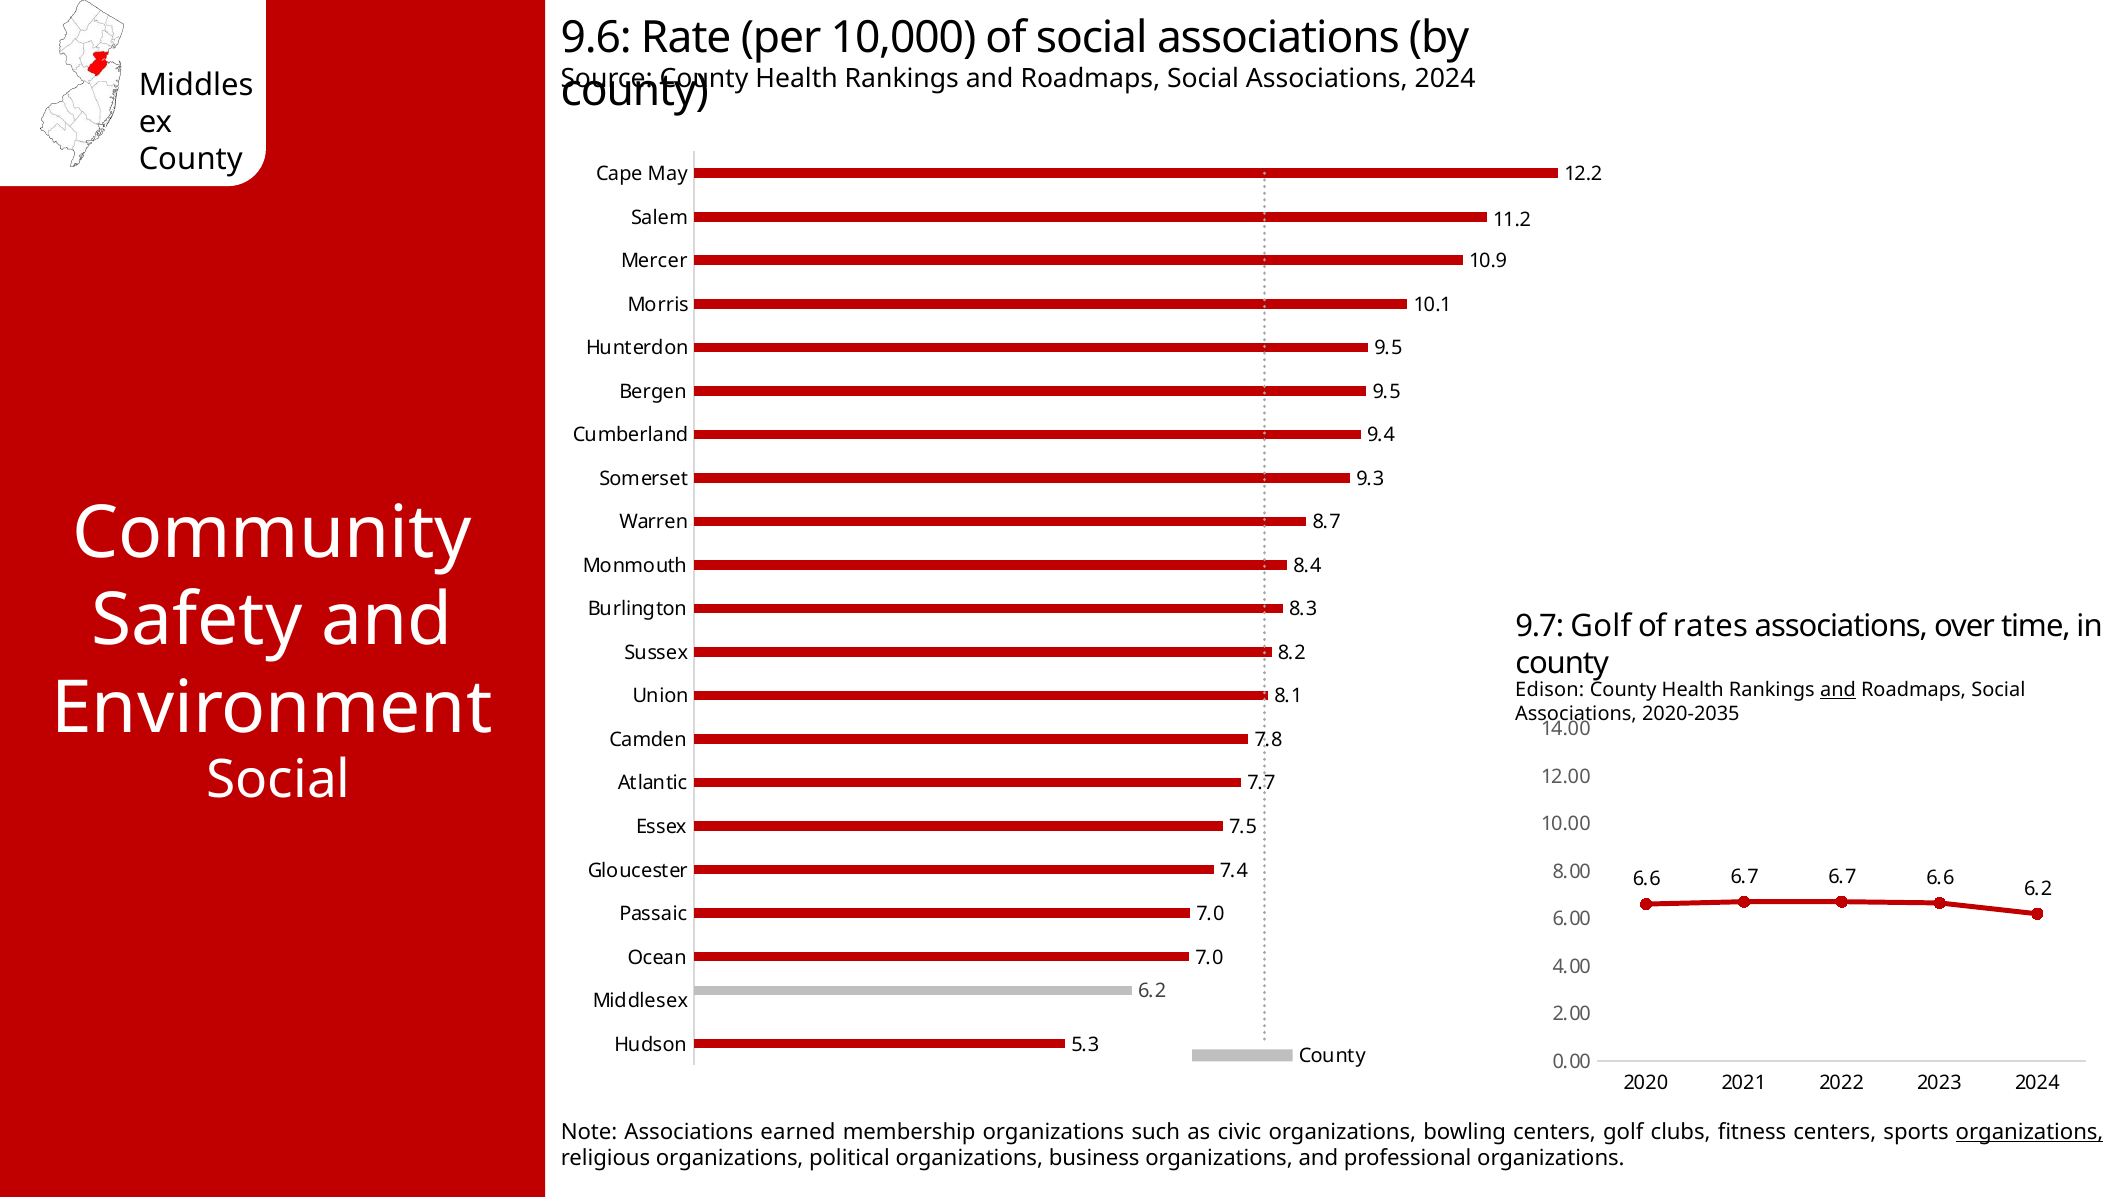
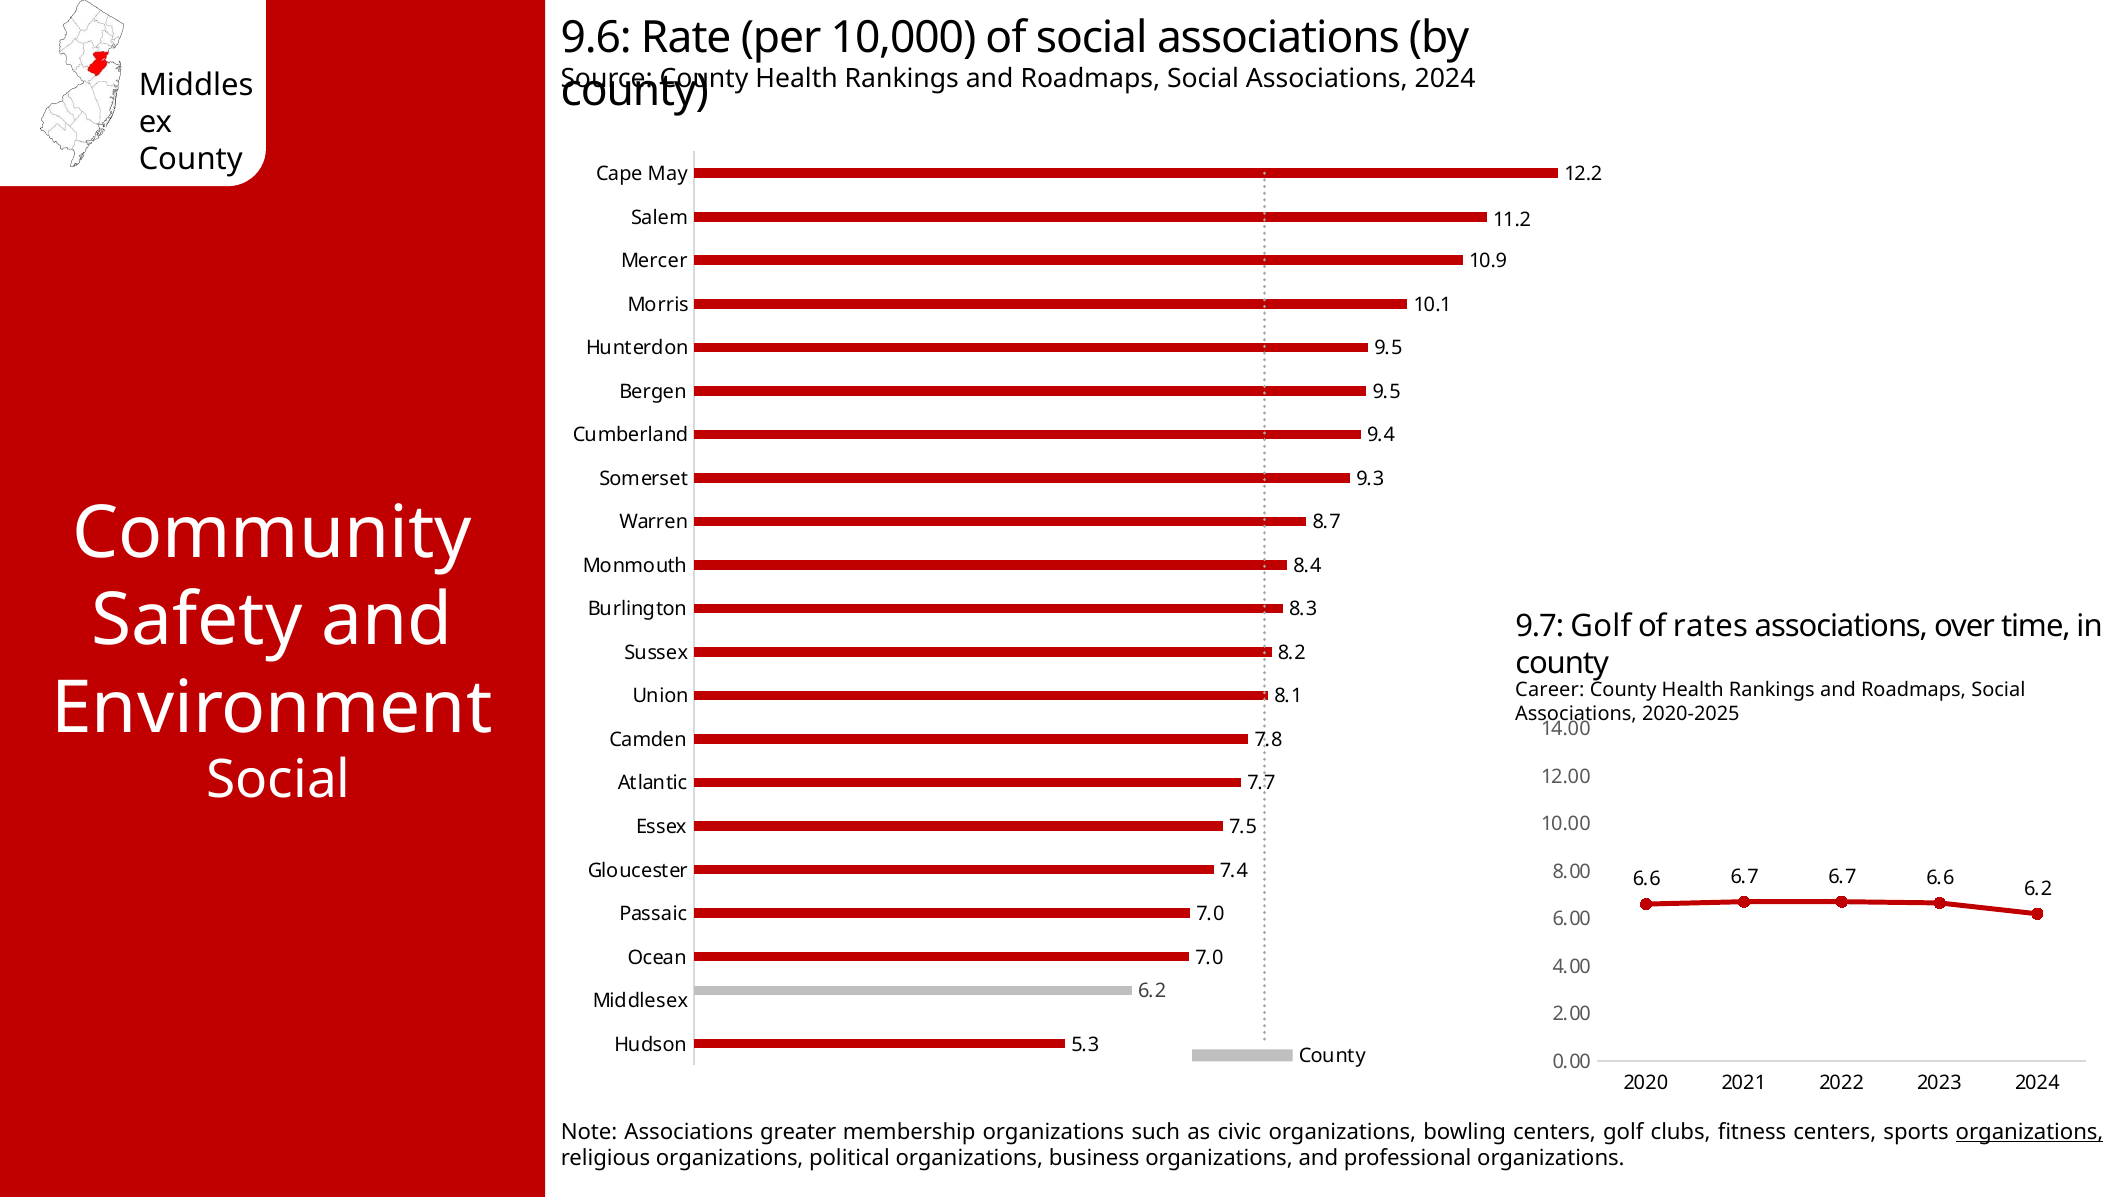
Edison: Edison -> Career (1550, 690)
and underline: present -> none (1838, 690)
2020-2035: 2020-2035 -> 2020-2025 (1691, 714)
earned: earned -> greater (798, 1132)
